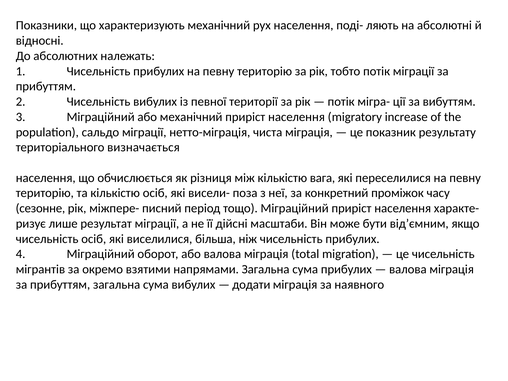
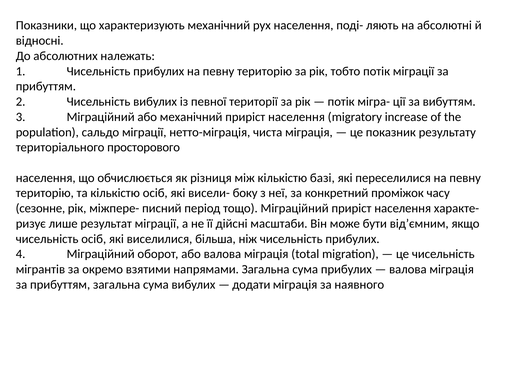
визначається: визначається -> просторового (144, 147)
вага: вага -> базі (322, 178)
поза: поза -> боку (245, 193)
